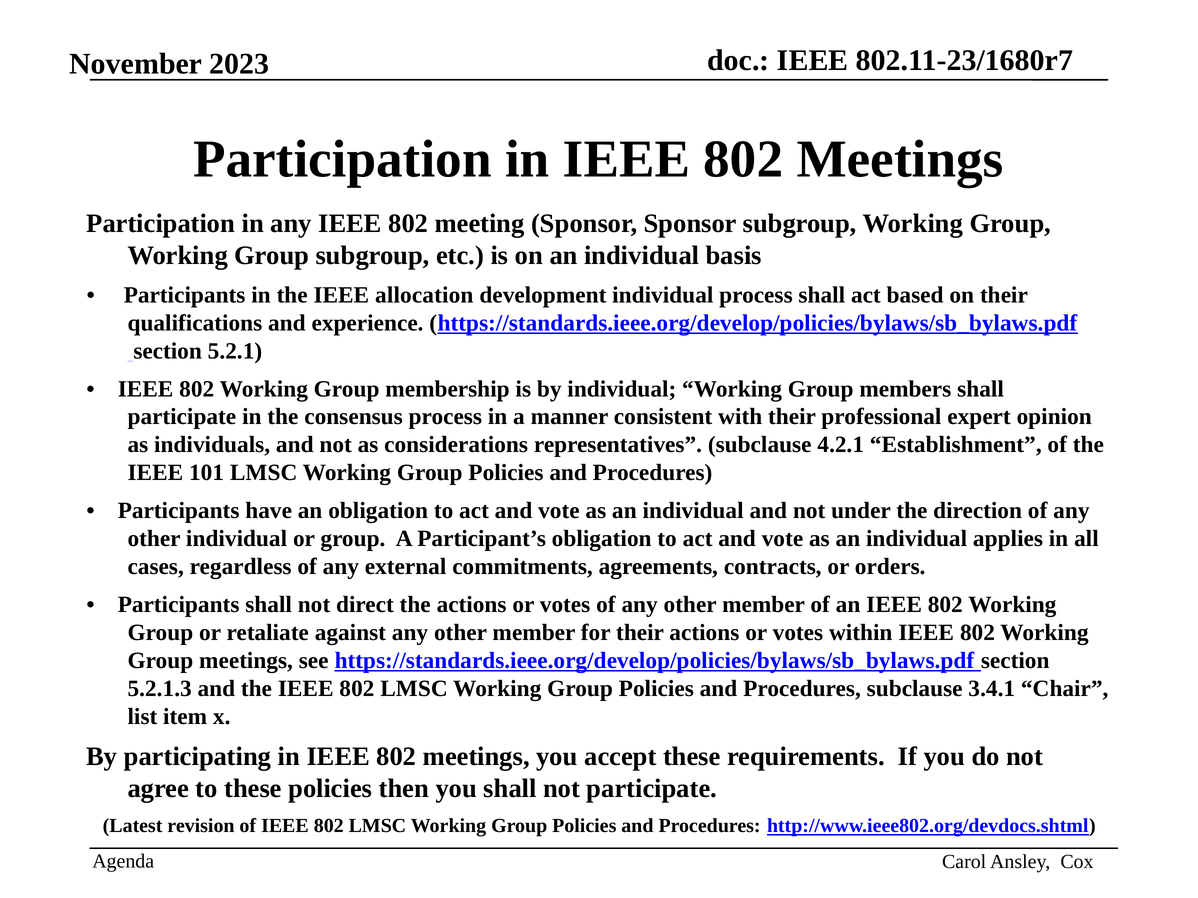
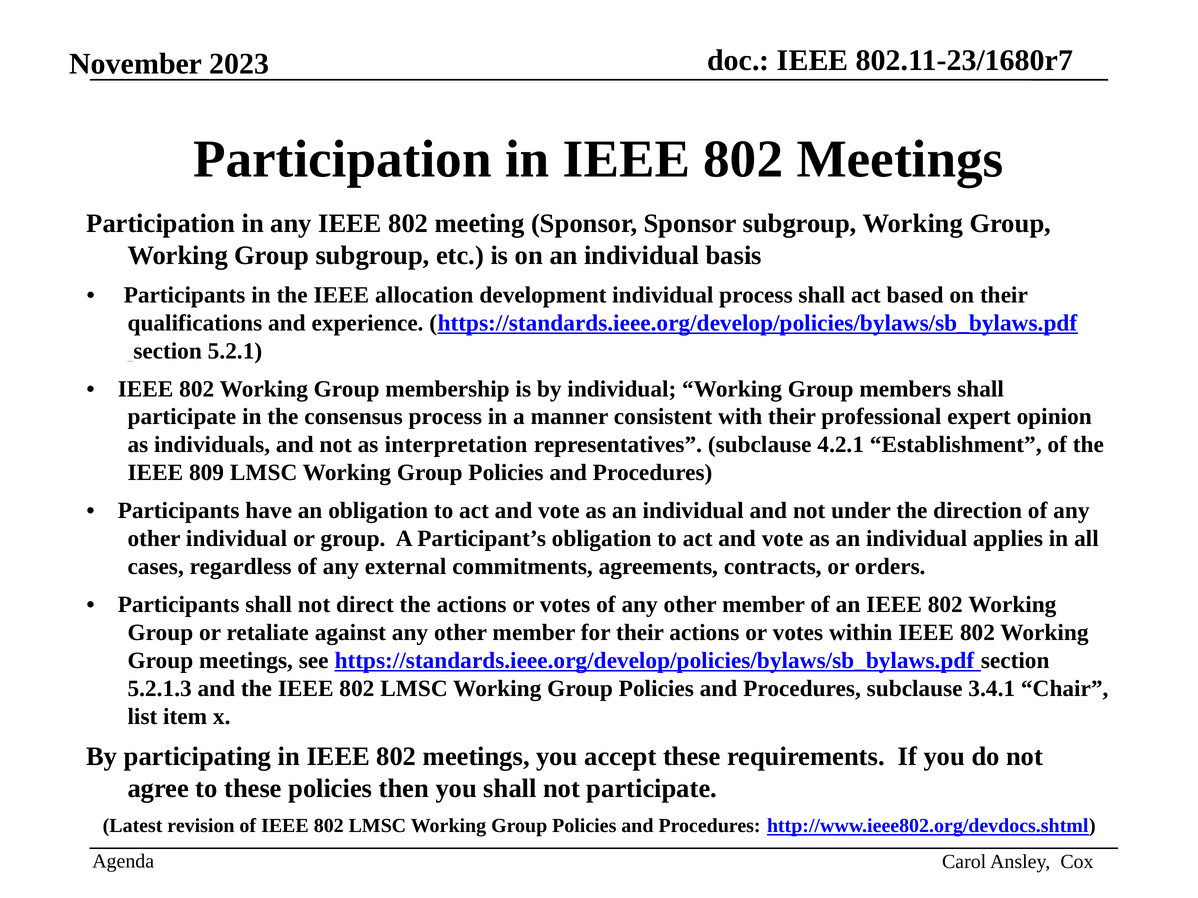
considerations: considerations -> interpretation (456, 445)
101: 101 -> 809 (207, 473)
